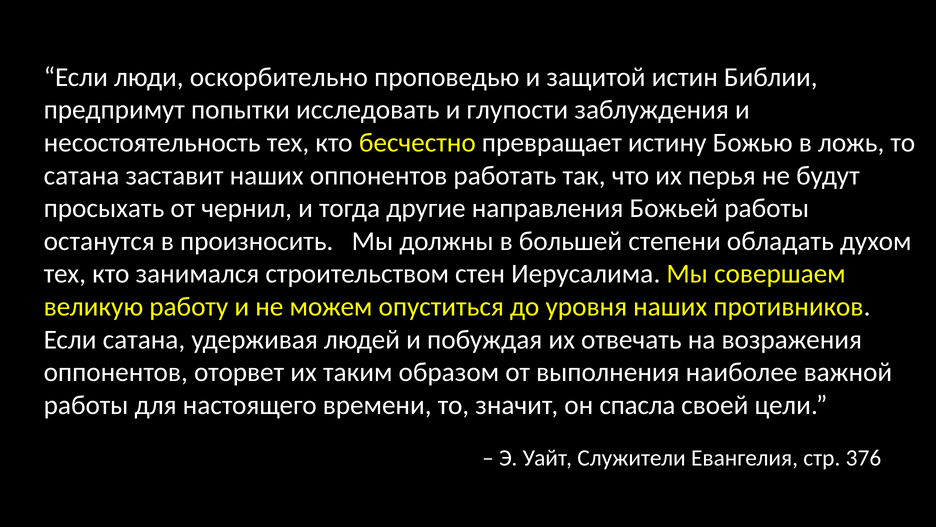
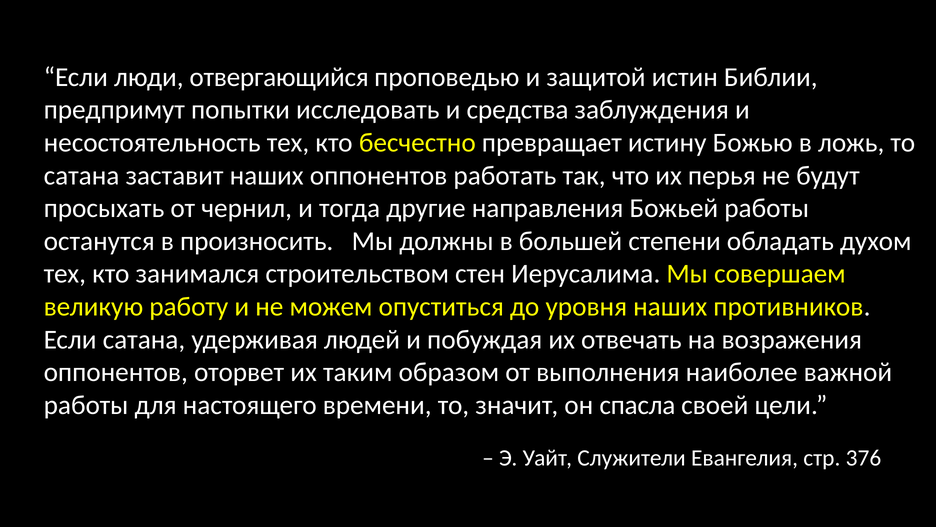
оскорбительно: оскорбительно -> отвергающийся (279, 77)
глупости: глупости -> средства (518, 110)
